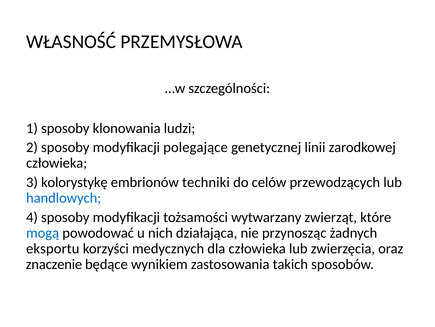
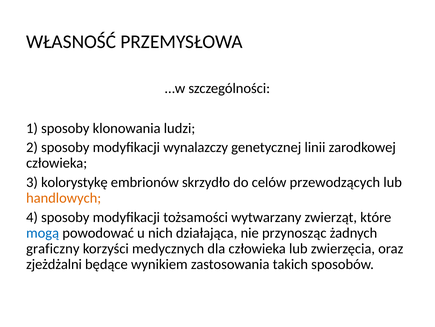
polegające: polegające -> wynalazczy (196, 147)
techniki: techniki -> skrzydło (206, 182)
handlowych colour: blue -> orange (64, 198)
eksportu: eksportu -> graficzny (53, 248)
znaczenie: znaczenie -> zjeżdżalni (54, 264)
